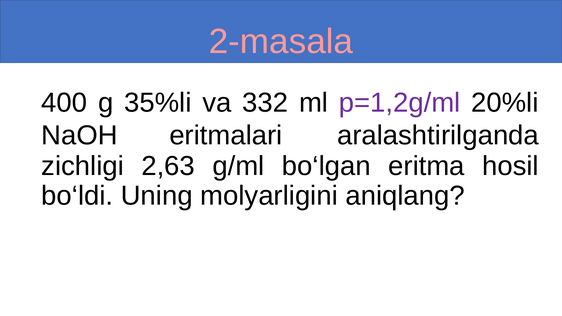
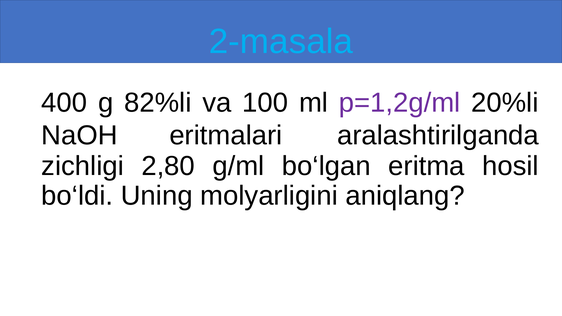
2-masala colour: pink -> light blue (281, 42)
35%li: 35%li -> 82%li (158, 103)
332: 332 -> 100 (265, 103)
2,63: 2,63 -> 2,80 (168, 166)
